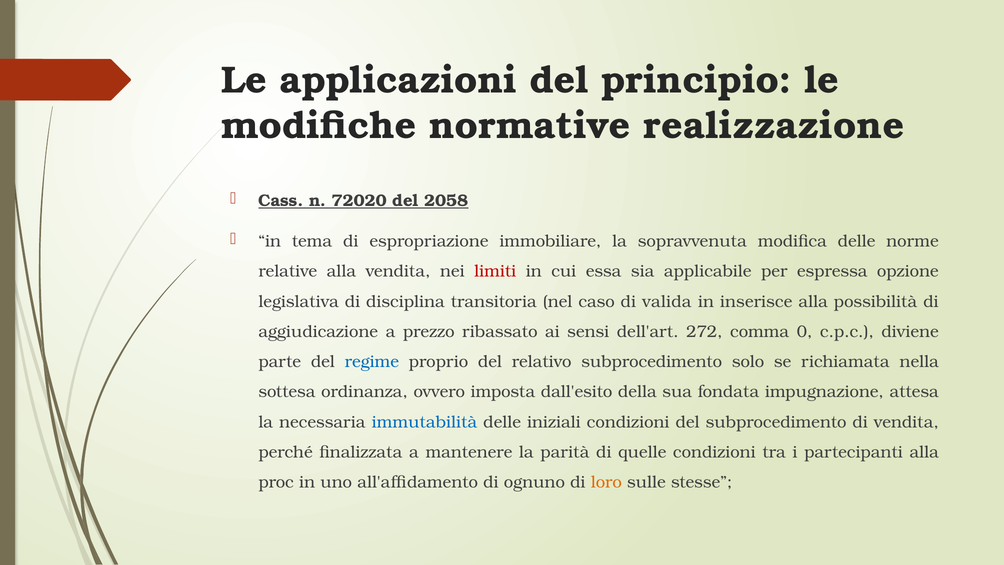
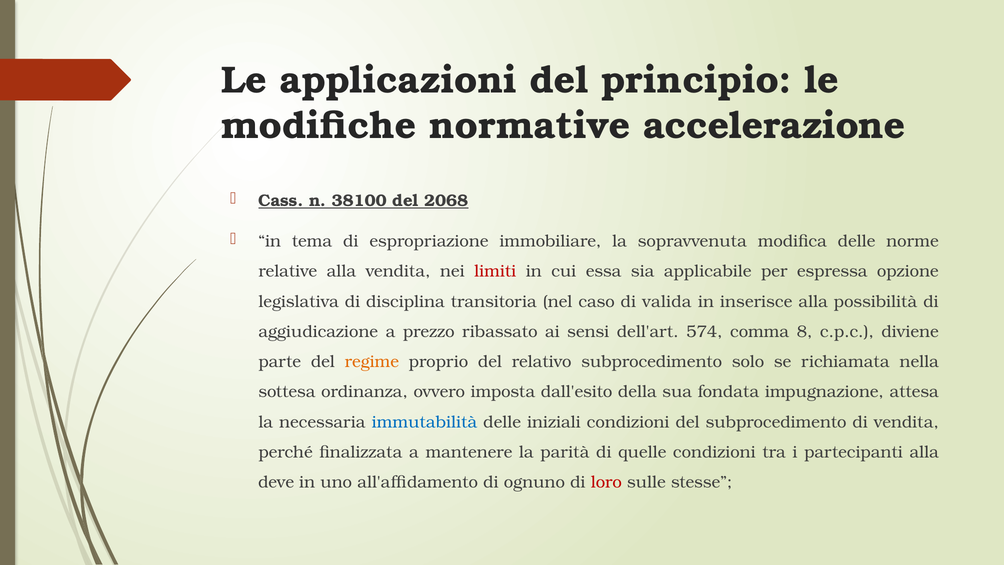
realizzazione: realizzazione -> accelerazione (774, 126)
72020: 72020 -> 38100 (359, 201)
2058: 2058 -> 2068 (446, 201)
272: 272 -> 574 (704, 332)
0: 0 -> 8 (805, 332)
regime colour: blue -> orange (372, 362)
proc: proc -> deve (276, 482)
loro colour: orange -> red (606, 482)
